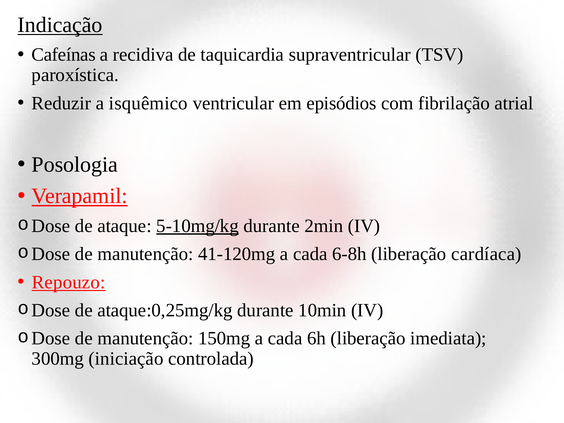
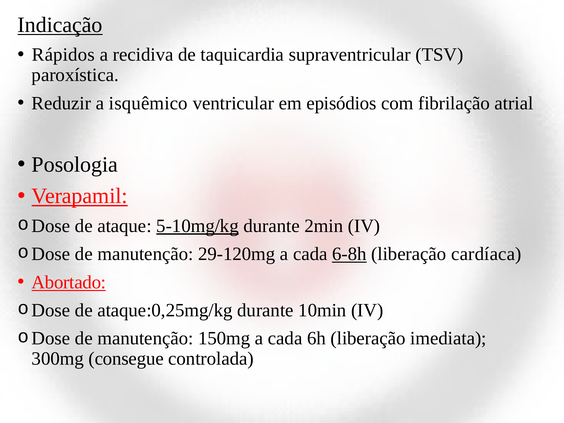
Cafeínas: Cafeínas -> Rápidos (63, 55)
41-120mg: 41-120mg -> 29-120mg (237, 254)
6-8h underline: none -> present (349, 254)
Repouzo: Repouzo -> Abortado (69, 282)
iniciação: iniciação -> consegue (126, 359)
